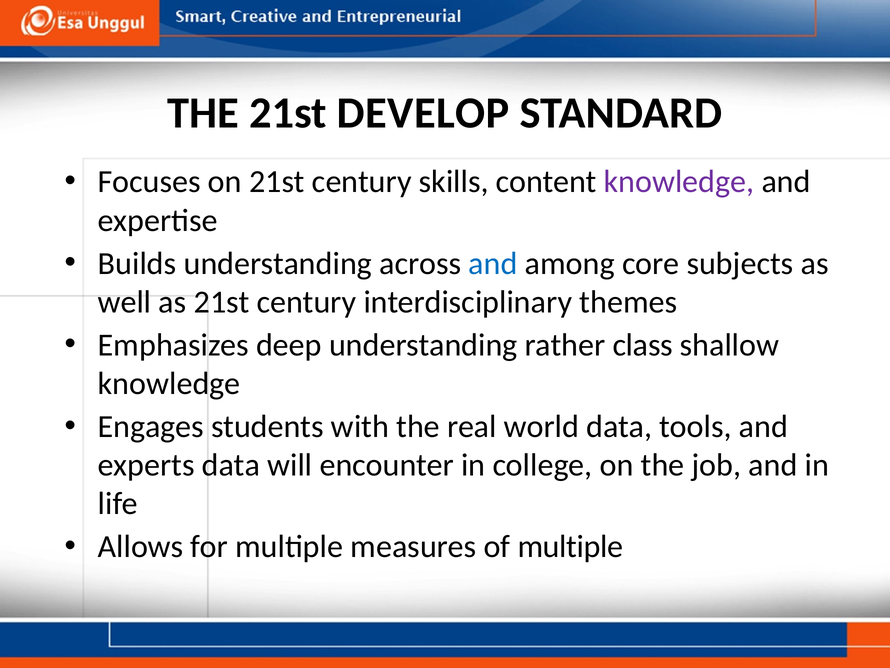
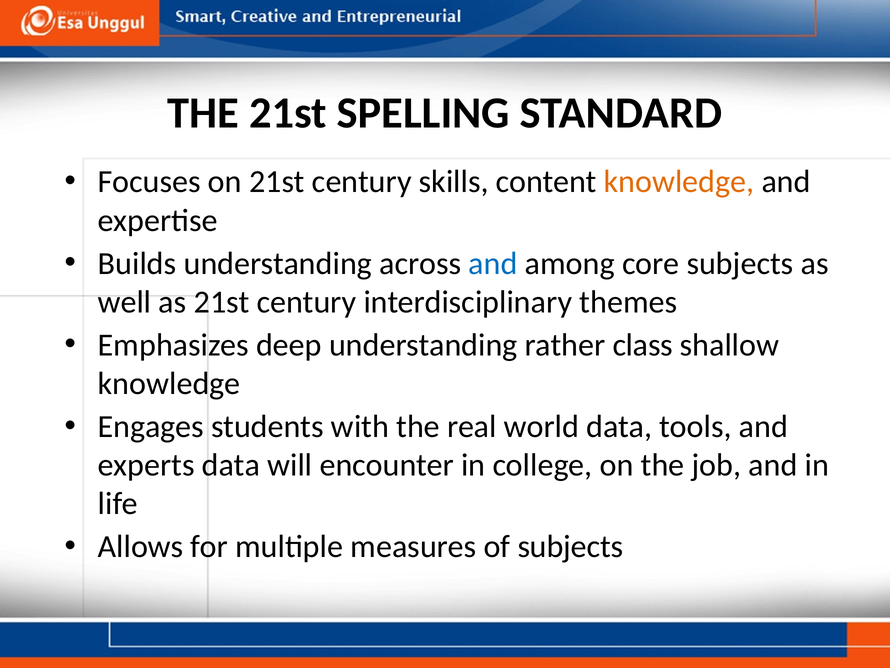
DEVELOP: DEVELOP -> SPELLING (423, 113)
knowledge colour: purple -> orange (679, 182)
of multiple: multiple -> subjects (570, 546)
